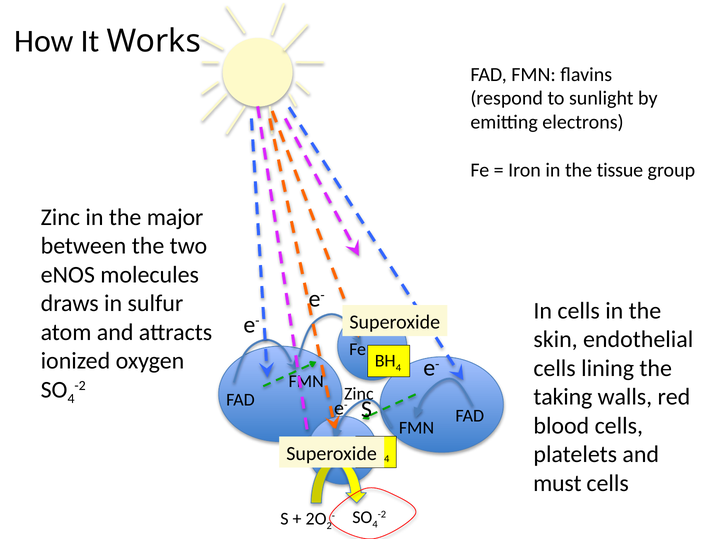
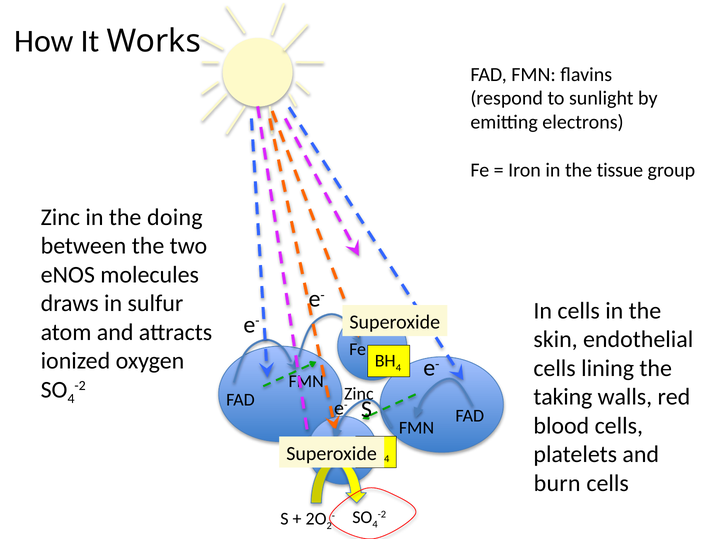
major: major -> doing (175, 217)
must: must -> burn (557, 483)
